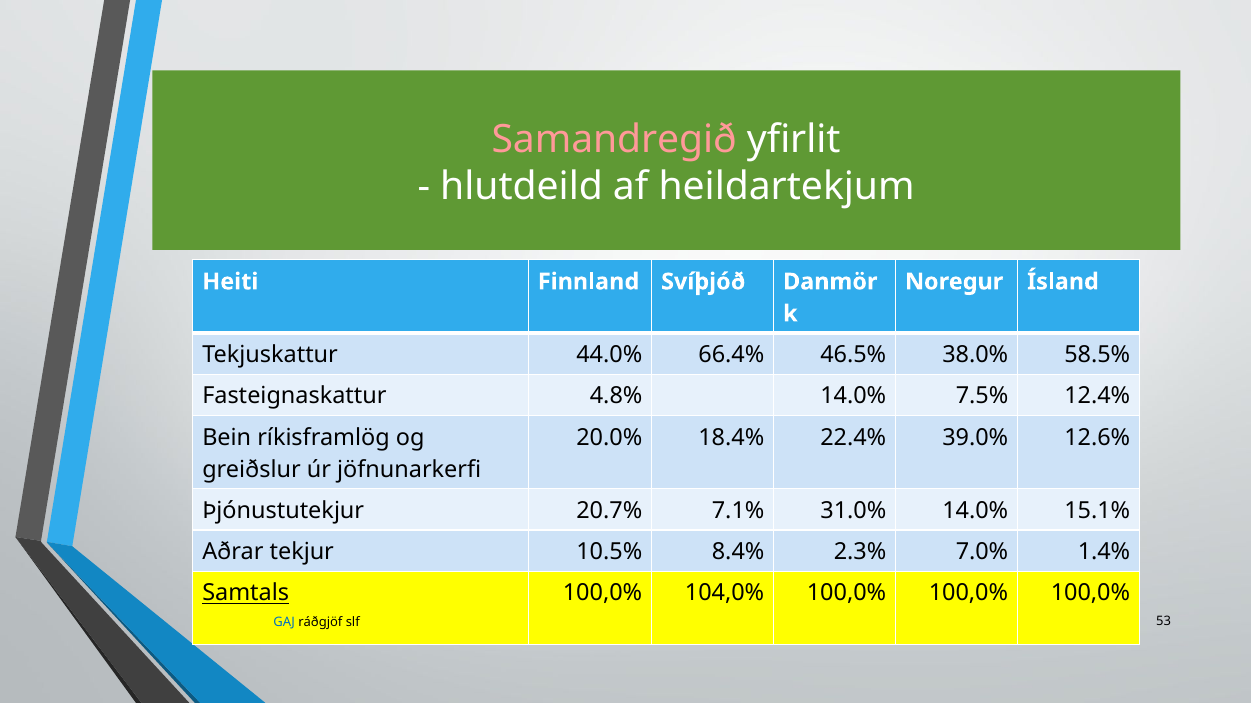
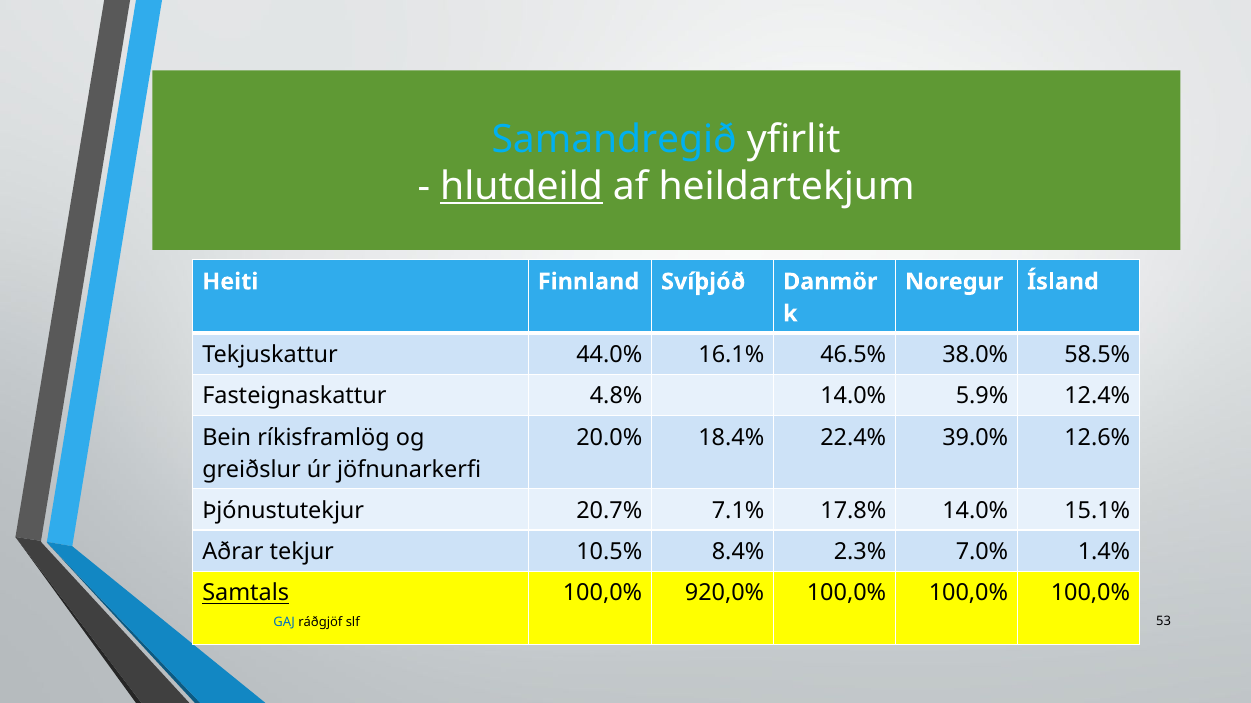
Samandregið colour: pink -> light blue (614, 140)
hlutdeild underline: none -> present (522, 186)
66.4%: 66.4% -> 16.1% (731, 355)
7.5%: 7.5% -> 5.9% (982, 397)
31.0%: 31.0% -> 17.8% (853, 511)
104,0%: 104,0% -> 920,0% (725, 594)
